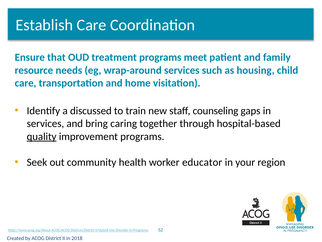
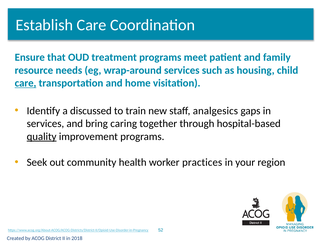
care underline: none -> present (26, 83)
counseling: counseling -> analgesics (215, 111)
educator: educator -> practices (202, 162)
